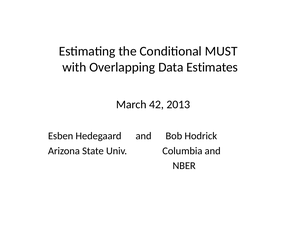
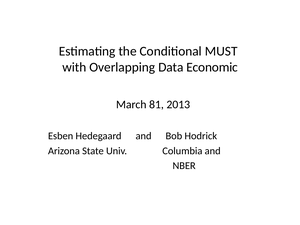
Estimates: Estimates -> Economic (212, 67)
42: 42 -> 81 (156, 105)
